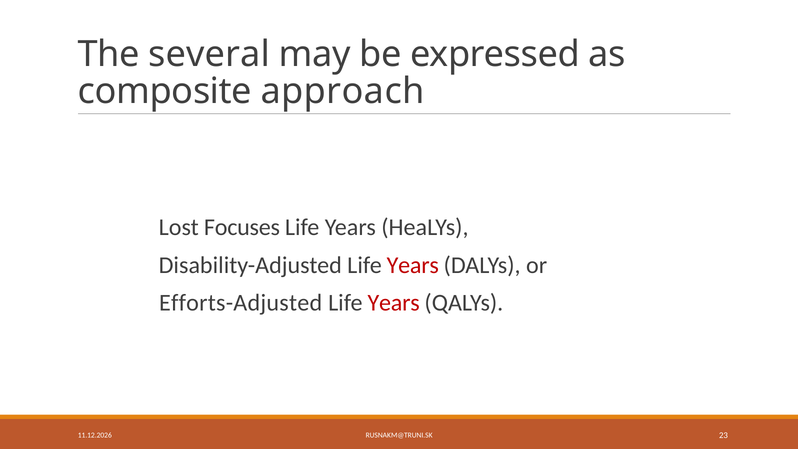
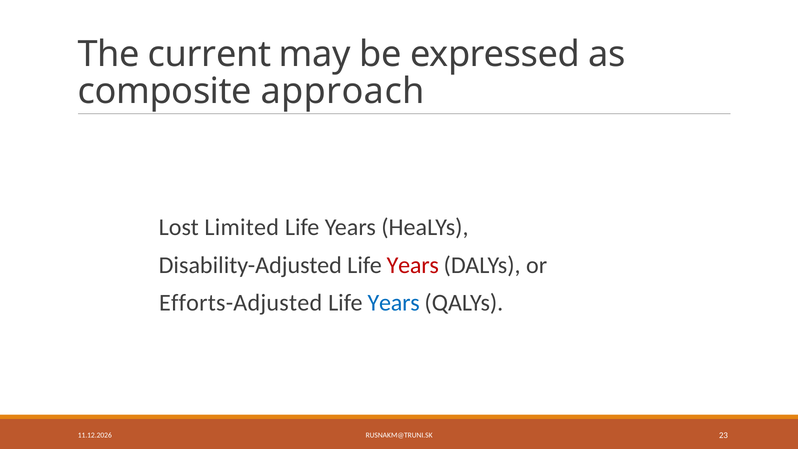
several: several -> current (210, 54)
Focuses: Focuses -> Limited (242, 227)
Years colour: red -> blue (394, 303)
